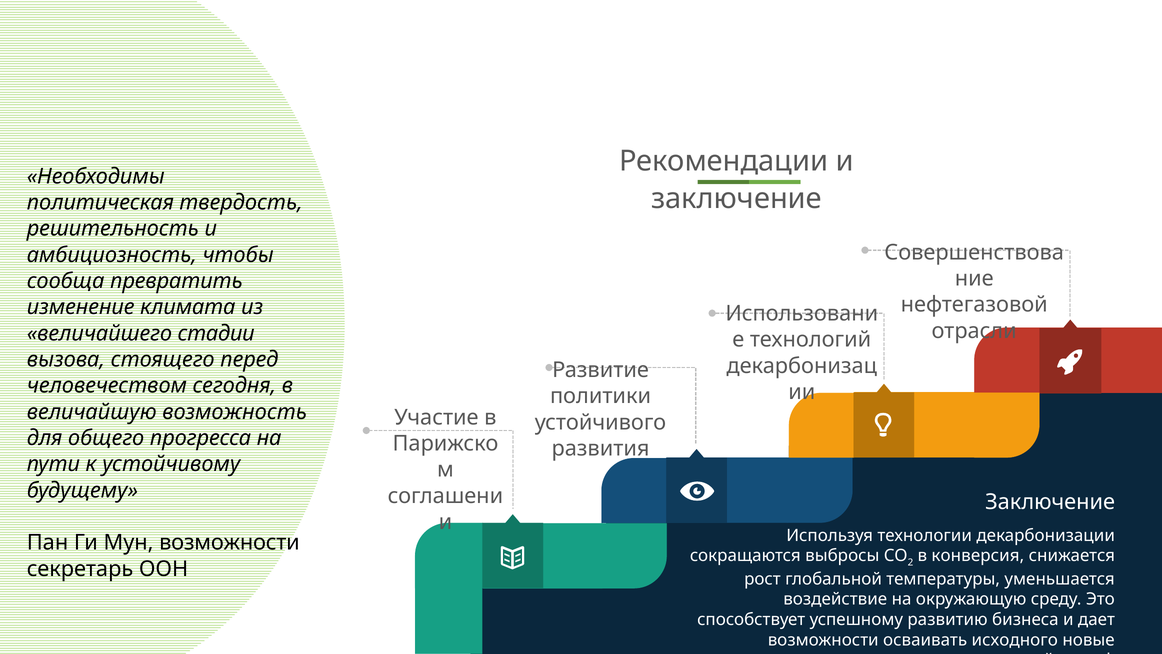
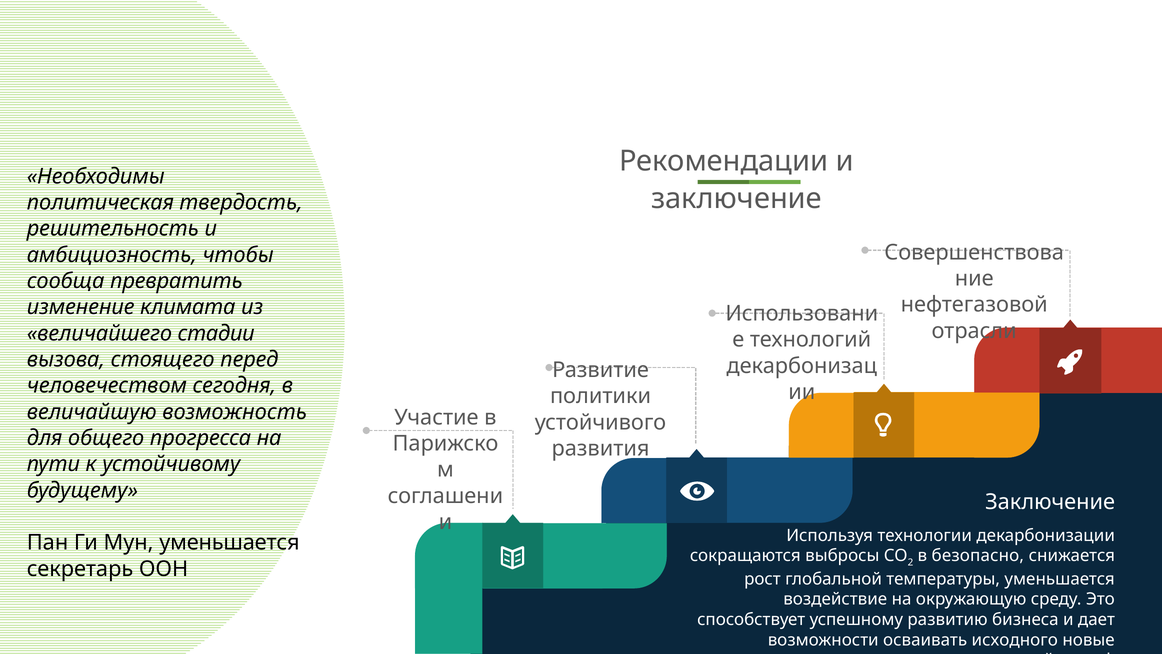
Мун возможности: возможности -> уменьшается (229, 542)
конверсия: конверсия -> безопасно (978, 555)
